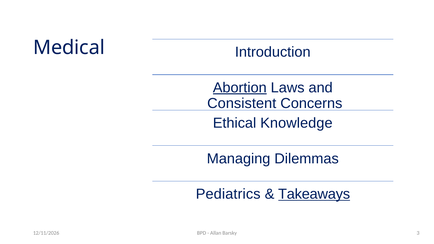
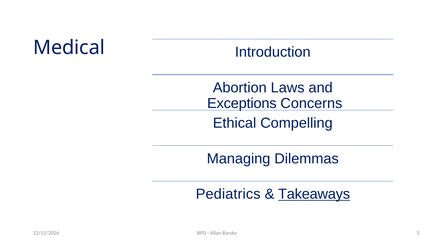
Abortion underline: present -> none (240, 88)
Consistent: Consistent -> Exceptions (242, 103)
Knowledge: Knowledge -> Compelling (296, 123)
